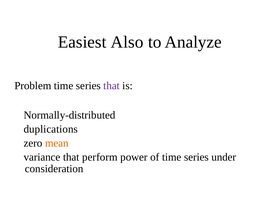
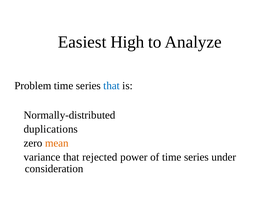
Also: Also -> High (127, 42)
that colour: purple -> blue (112, 86)
perform: perform -> rejected (100, 157)
